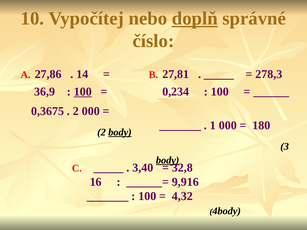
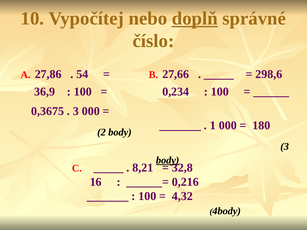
14: 14 -> 54 (82, 74)
27,81: 27,81 -> 27,66 (176, 74)
278,3: 278,3 -> 298,6 (269, 74)
100 underline: present -> none (83, 92)
2: 2 -> 3 (76, 111)
body underline: present -> none (120, 132)
3,40: 3,40 -> 8,21 (143, 168)
9,916: 9,916 -> 0,216 (185, 182)
